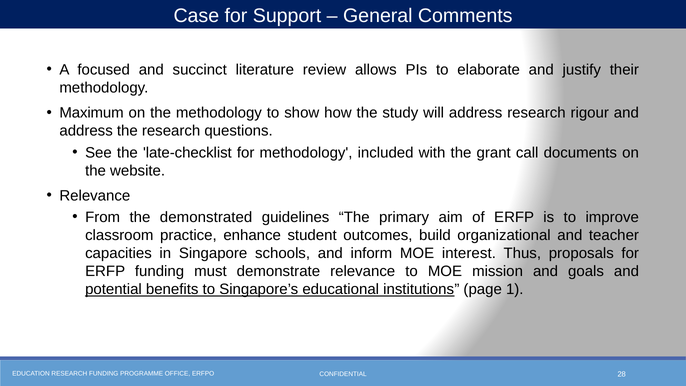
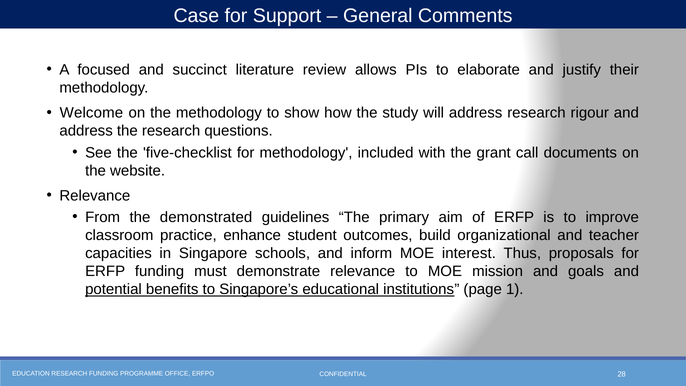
Maximum: Maximum -> Welcome (91, 113)
late-checklist: late-checklist -> five-checklist (187, 153)
